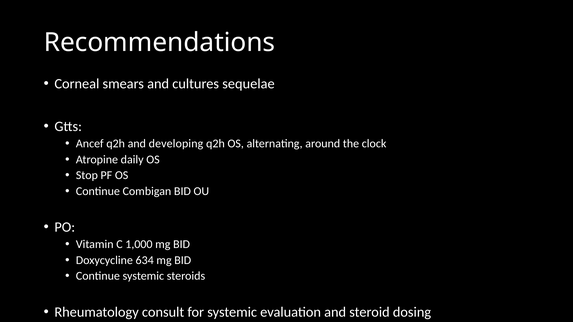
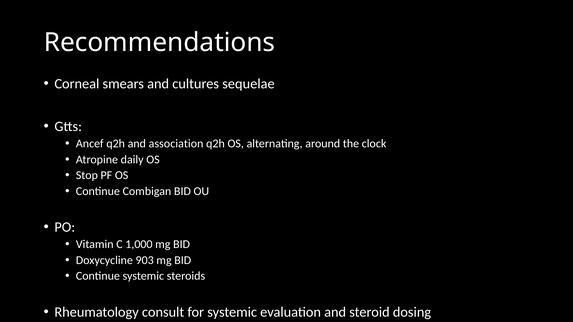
developing: developing -> association (176, 144)
634: 634 -> 903 (145, 260)
